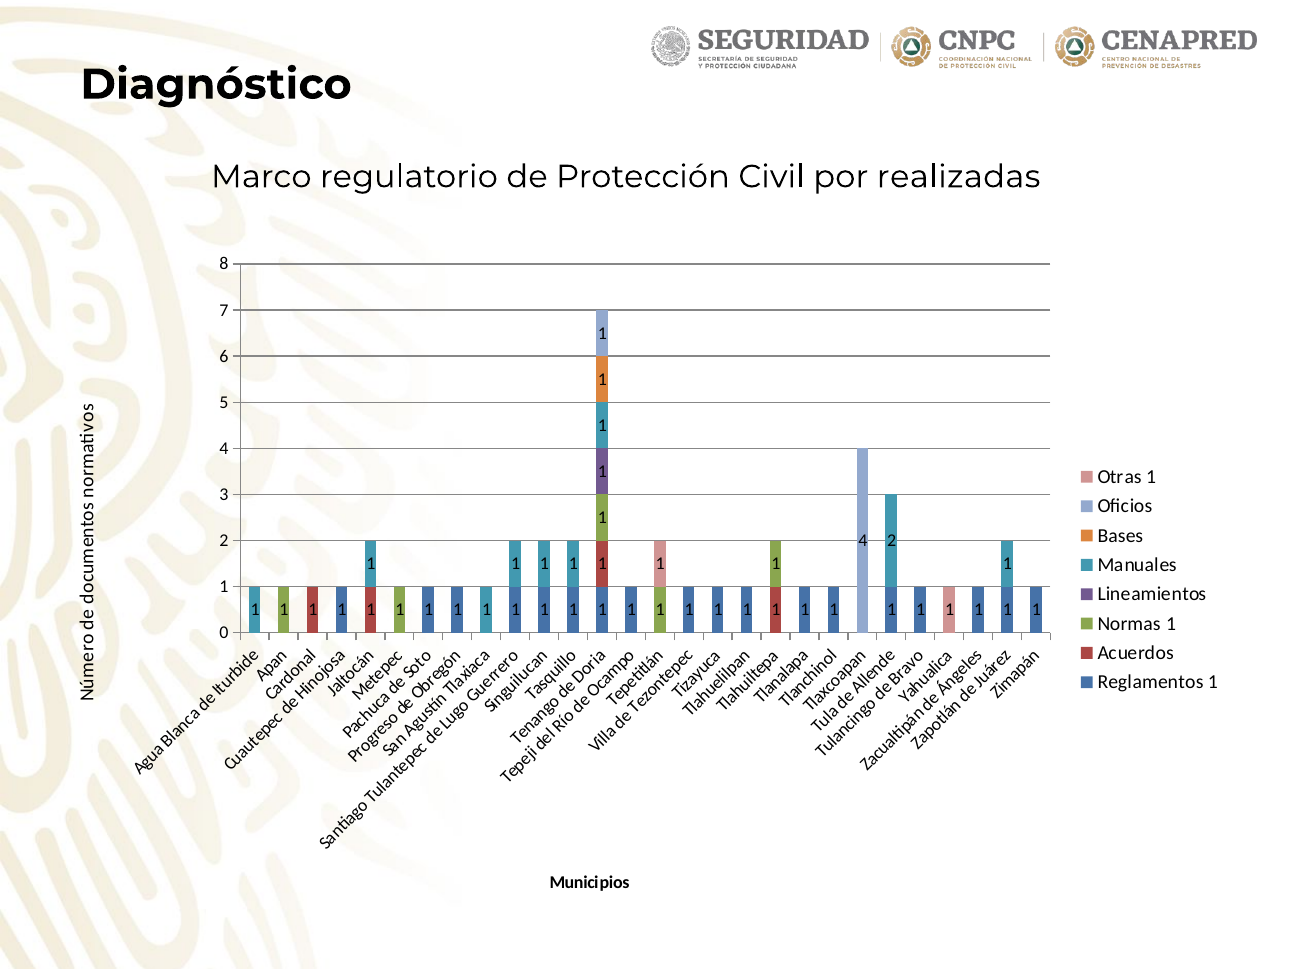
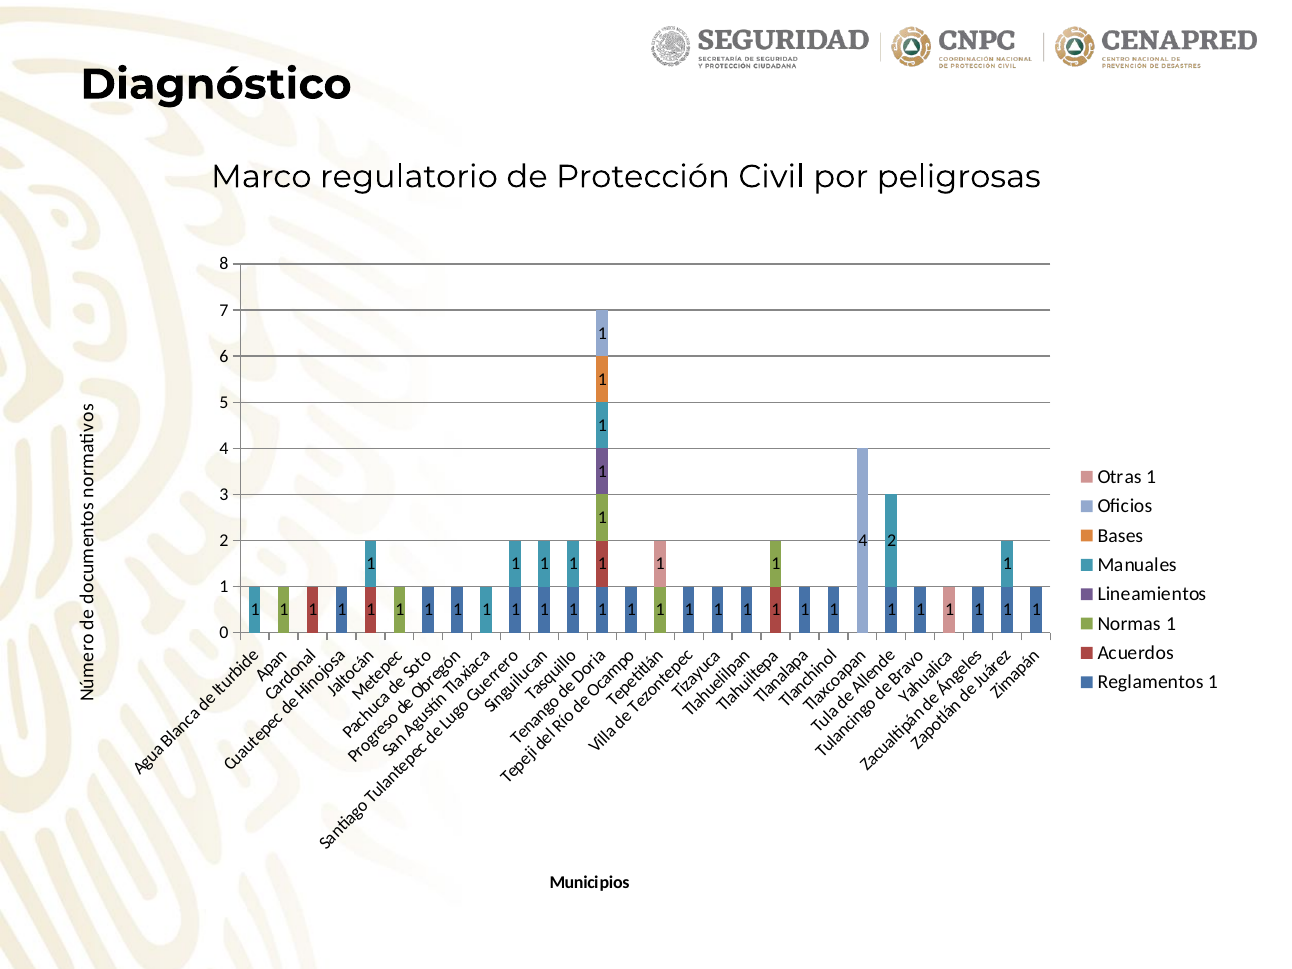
realizadas: realizadas -> peligrosas (959, 177)
